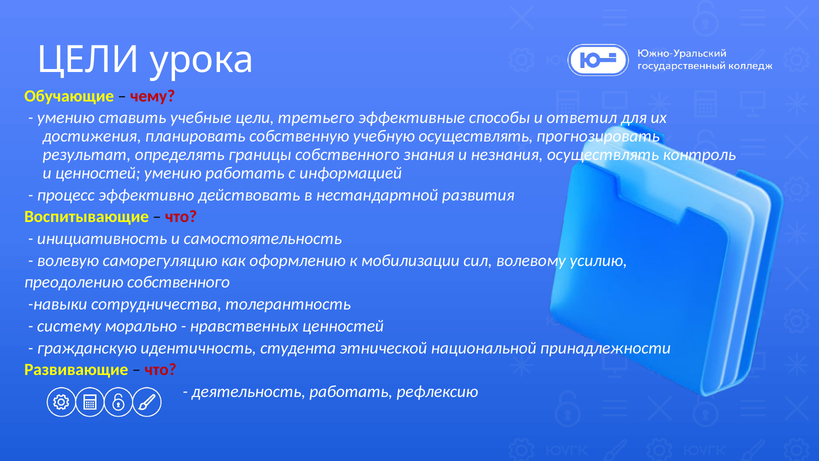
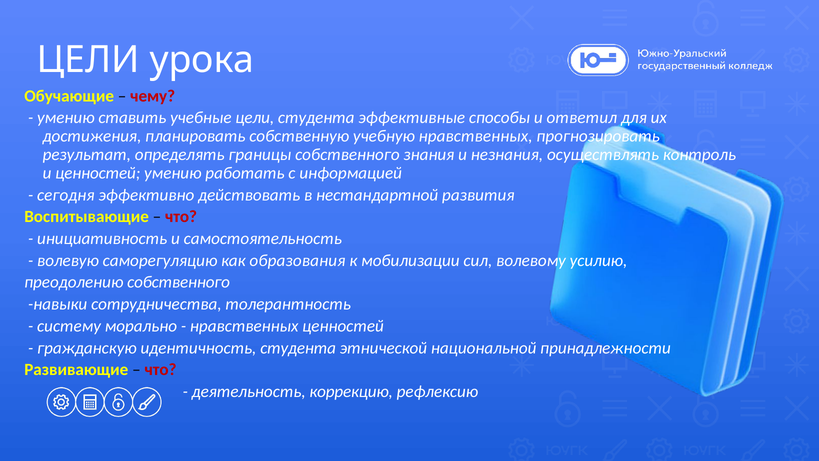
цели третьего: третьего -> студента (316, 118)
учебную осуществлять: осуществлять -> нравственных (476, 136)
процесс: процесс -> сегодня (66, 195)
оформлению: оформлению -> образования (297, 260)
деятельность работать: работать -> коррекцию (351, 391)
